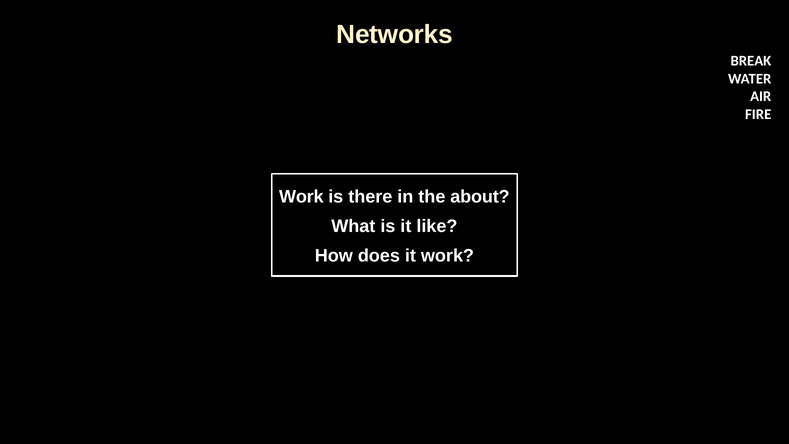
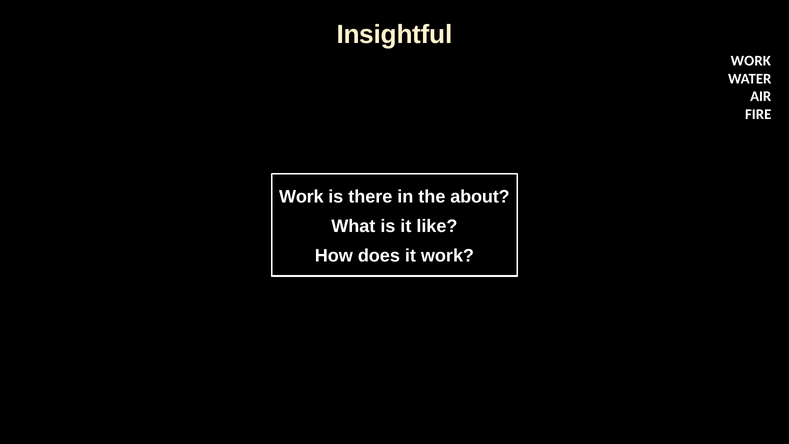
Networks: Networks -> Insightful (395, 34)
BREAK: BREAK -> WORK (751, 61)
